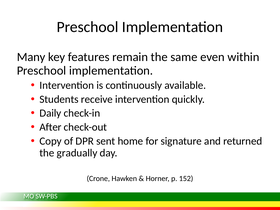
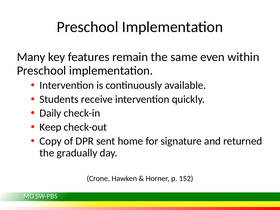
After: After -> Keep (50, 127)
